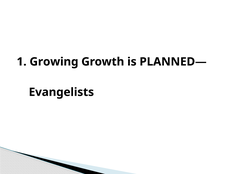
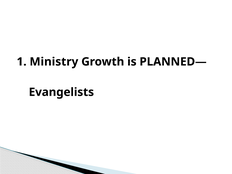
Growing: Growing -> Ministry (54, 62)
